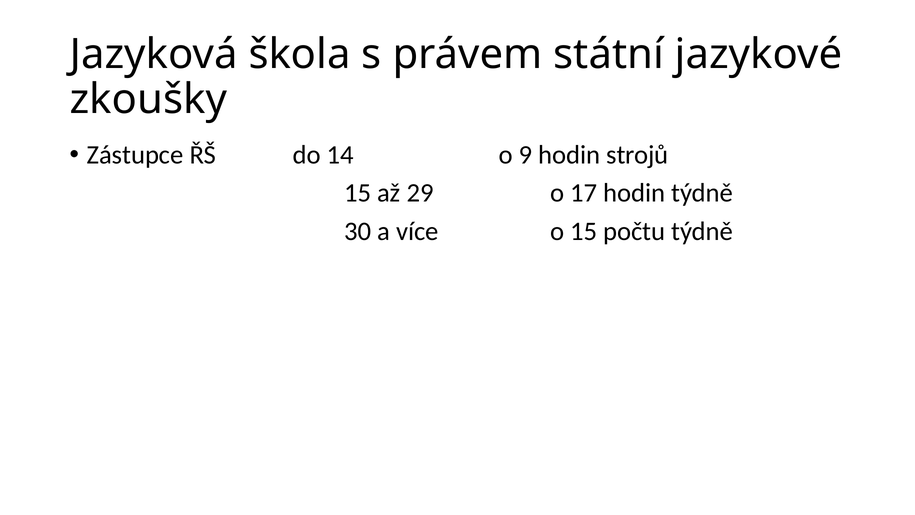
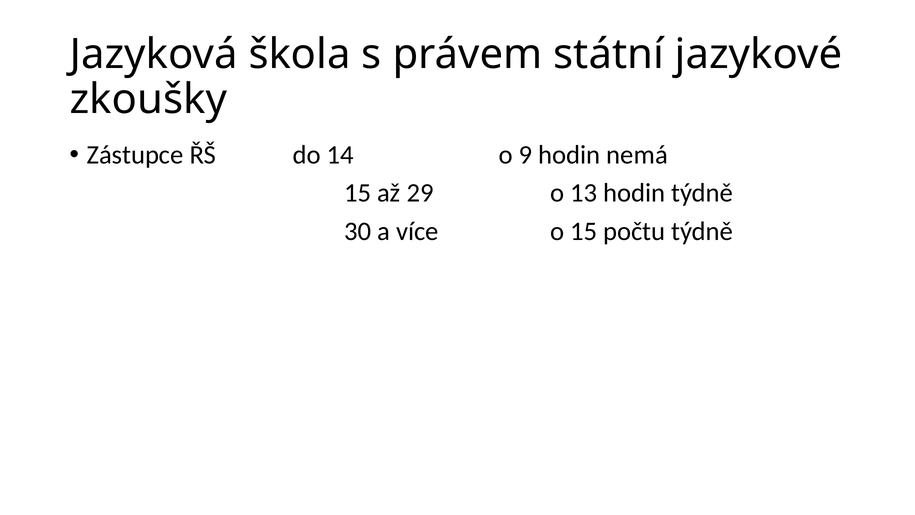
strojů: strojů -> nemá (637, 155)
17: 17 -> 13 (584, 193)
